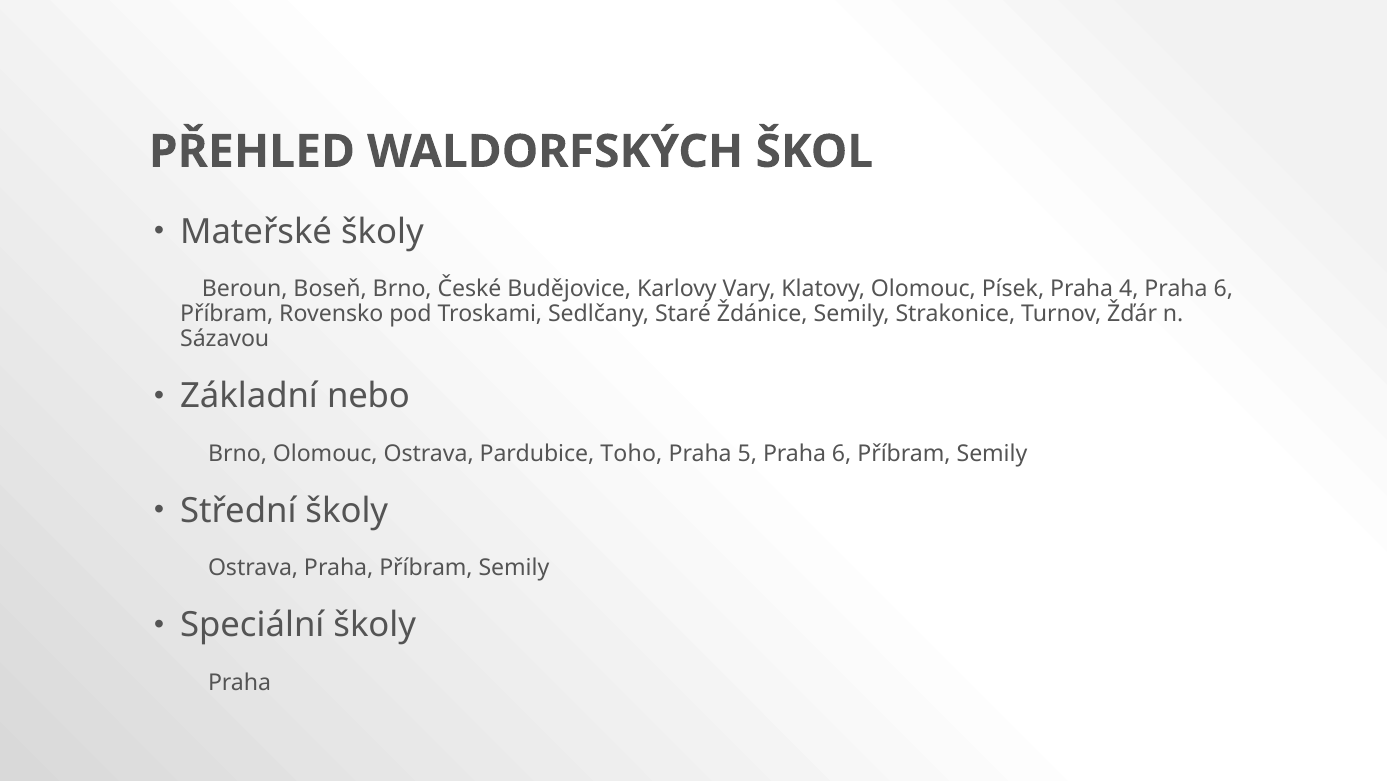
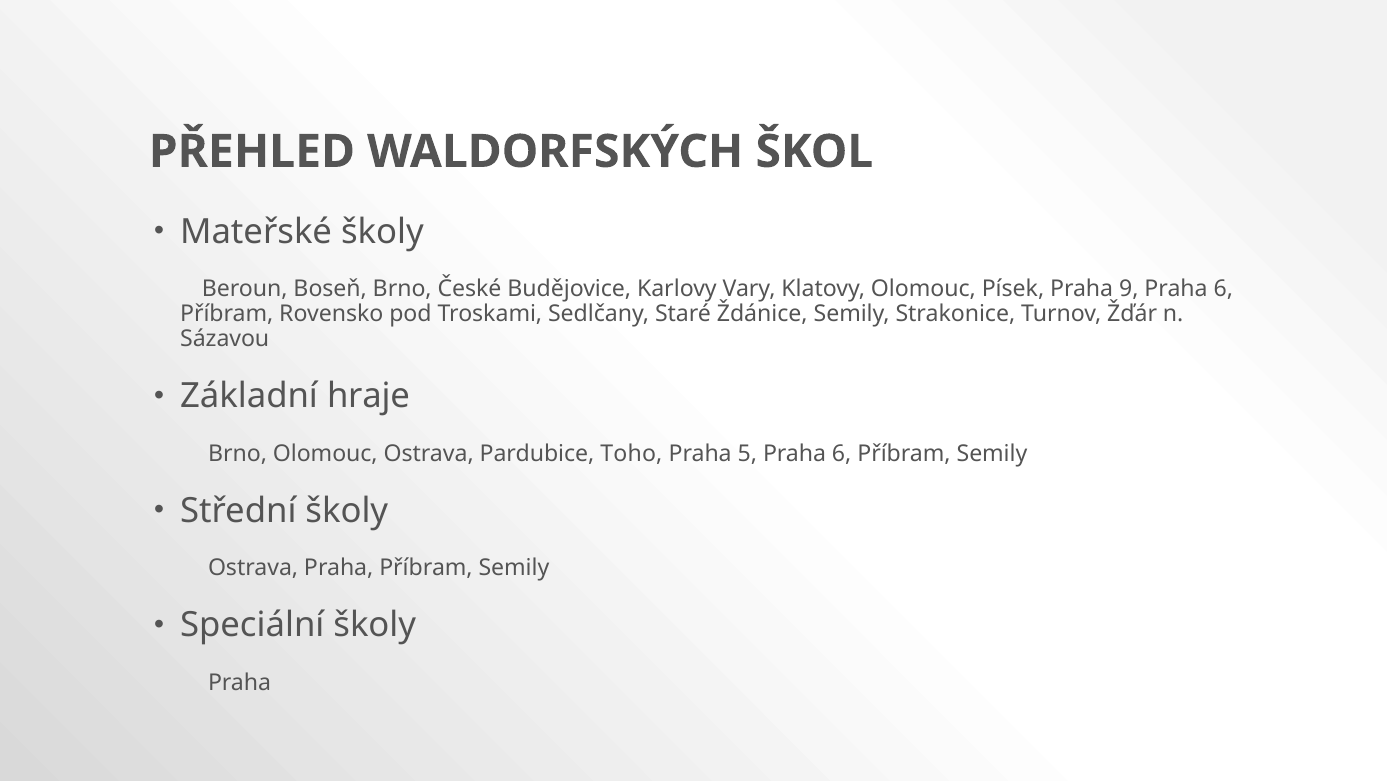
4: 4 -> 9 (1129, 289)
nebo: nebo -> hraje (368, 396)
